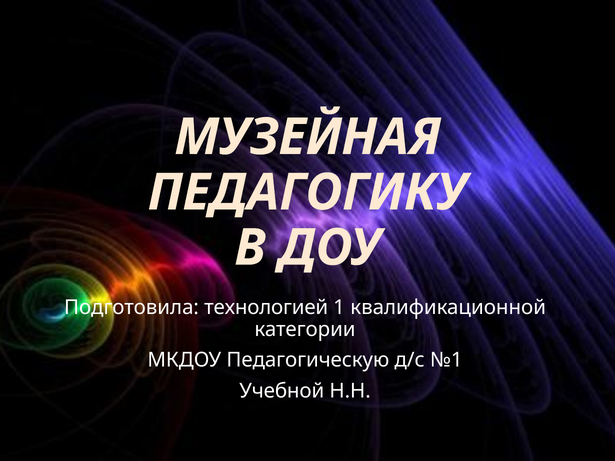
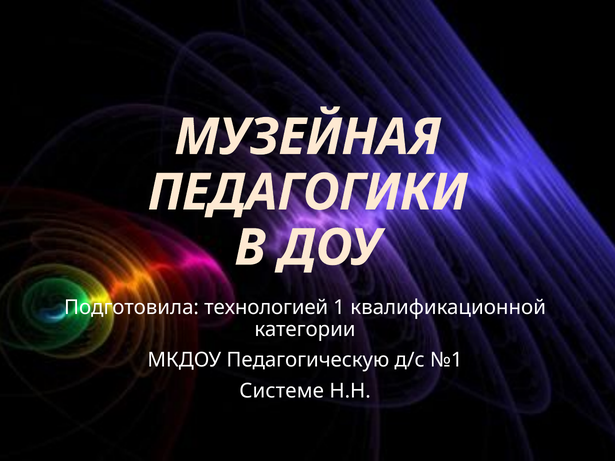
ПЕДАГОГИКУ: ПЕДАГОГИКУ -> ПЕДАГОГИКИ (308, 193)
Учебной: Учебной -> Системе (282, 391)
